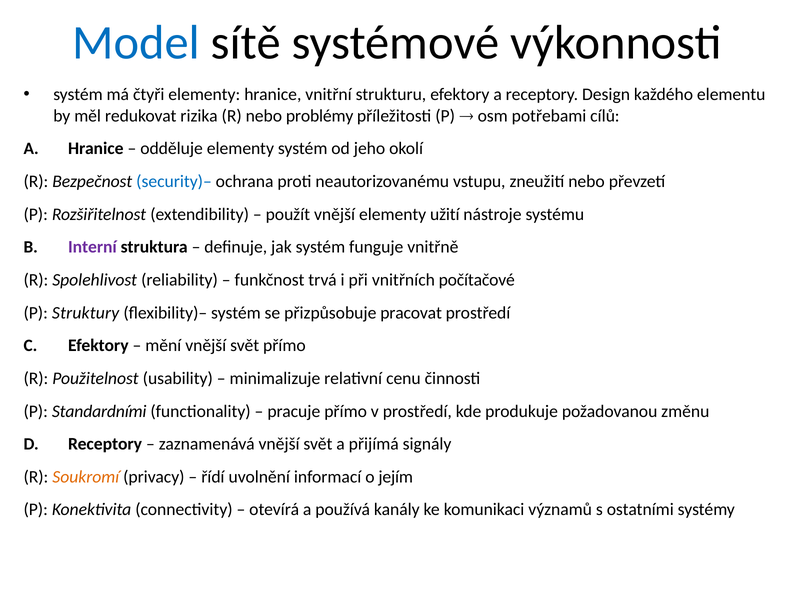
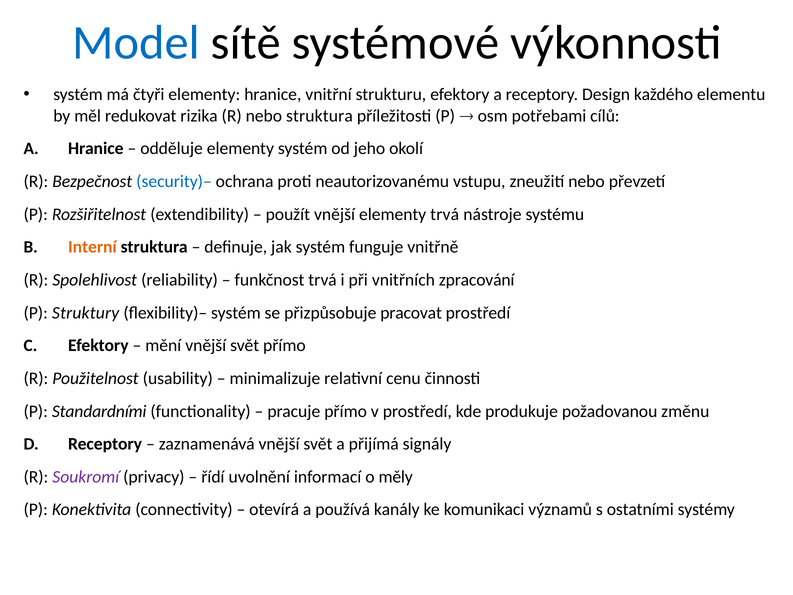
nebo problémy: problémy -> struktura (319, 116)
elementy užití: užití -> trvá (445, 214)
Interní colour: purple -> orange (92, 247)
počítačové: počítačové -> zpracování (477, 280)
Soukromí colour: orange -> purple (86, 477)
jejím: jejím -> měly (396, 477)
